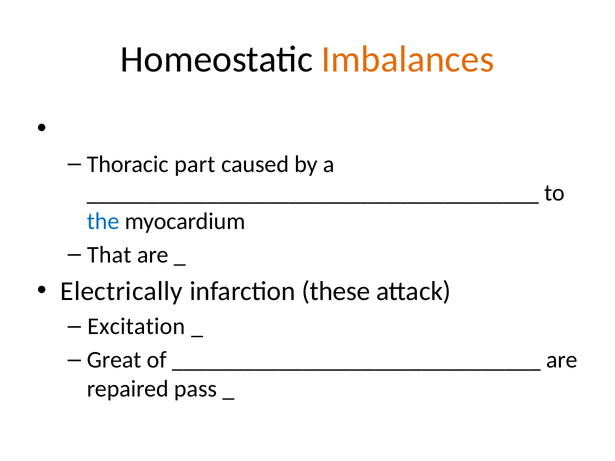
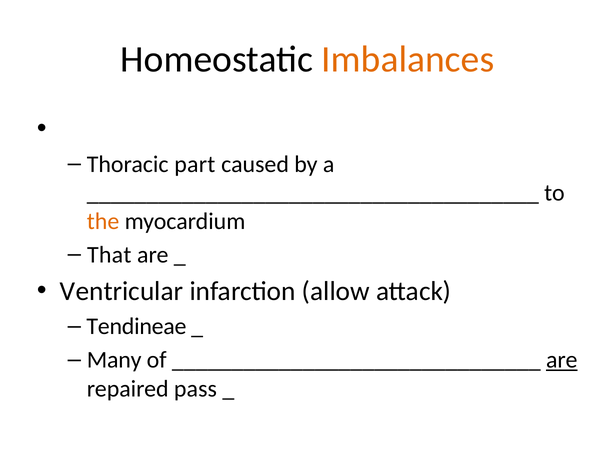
the colour: blue -> orange (103, 222)
Electrically: Electrically -> Ventricular (122, 292)
these: these -> allow (336, 292)
Excitation: Excitation -> Tendineae (136, 327)
Great: Great -> Many (114, 360)
are underline: none -> present (562, 360)
